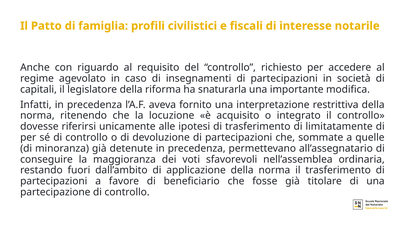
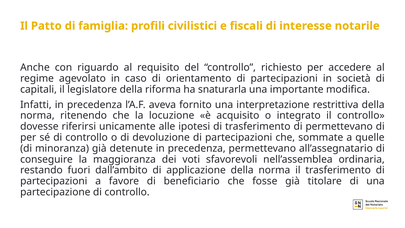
insegnamenti: insegnamenti -> orientamento (199, 79)
di limitatamente: limitatamente -> permettevano (339, 126)
